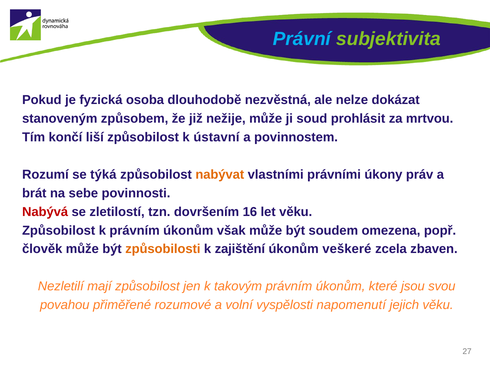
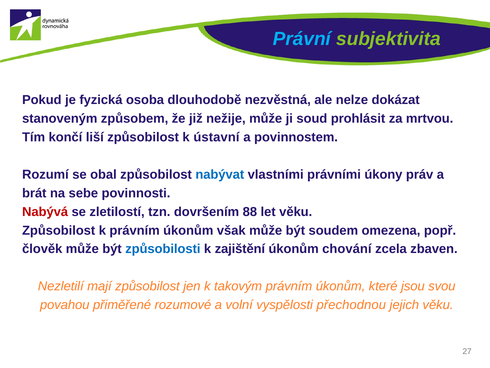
týká: týká -> obal (103, 174)
nabývat colour: orange -> blue (220, 174)
16: 16 -> 88 (250, 211)
způsobilosti colour: orange -> blue (163, 249)
veškeré: veškeré -> chování (347, 249)
napomenutí: napomenutí -> přechodnou (351, 304)
